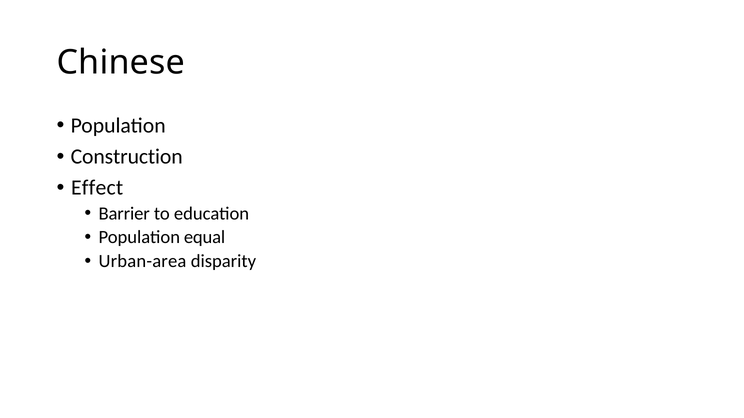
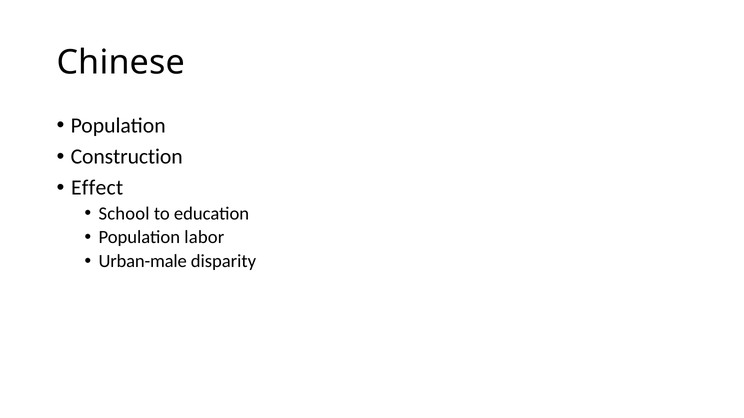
Barrier: Barrier -> School (124, 214)
equal: equal -> labor (204, 238)
Urban-area: Urban-area -> Urban-male (143, 262)
